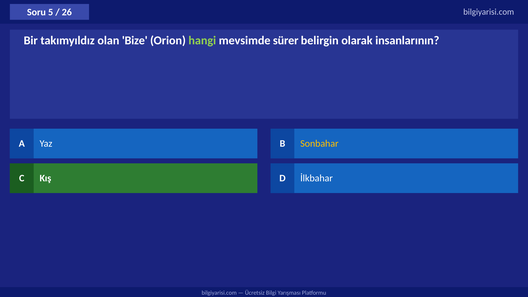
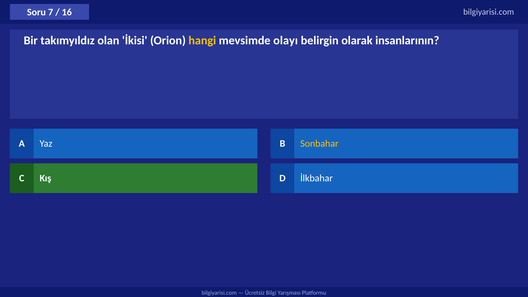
5: 5 -> 7 (51, 12)
26: 26 -> 16 (67, 12)
Bize: Bize -> İkisi (135, 41)
hangi colour: light green -> yellow (202, 41)
sürer: sürer -> olayı (286, 41)
